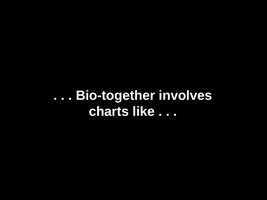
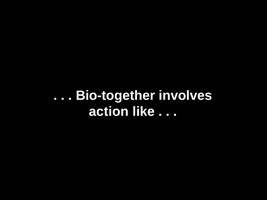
charts: charts -> action (109, 112)
